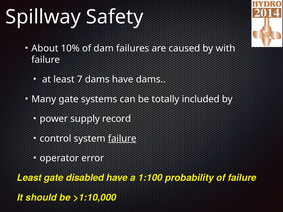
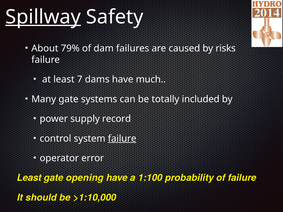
Spillway underline: none -> present (43, 17)
10%: 10% -> 79% (70, 48)
with: with -> risks (226, 48)
have dams: dams -> much (151, 80)
disabled: disabled -> opening (85, 178)
